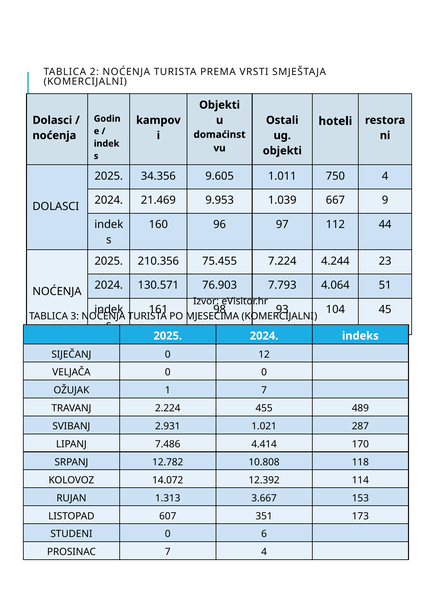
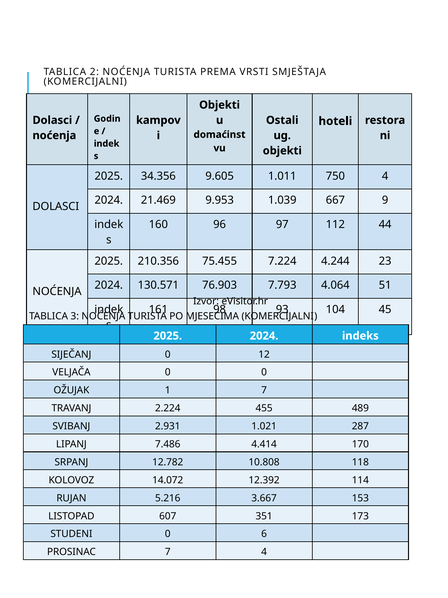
1.313: 1.313 -> 5.216 (168, 498)
